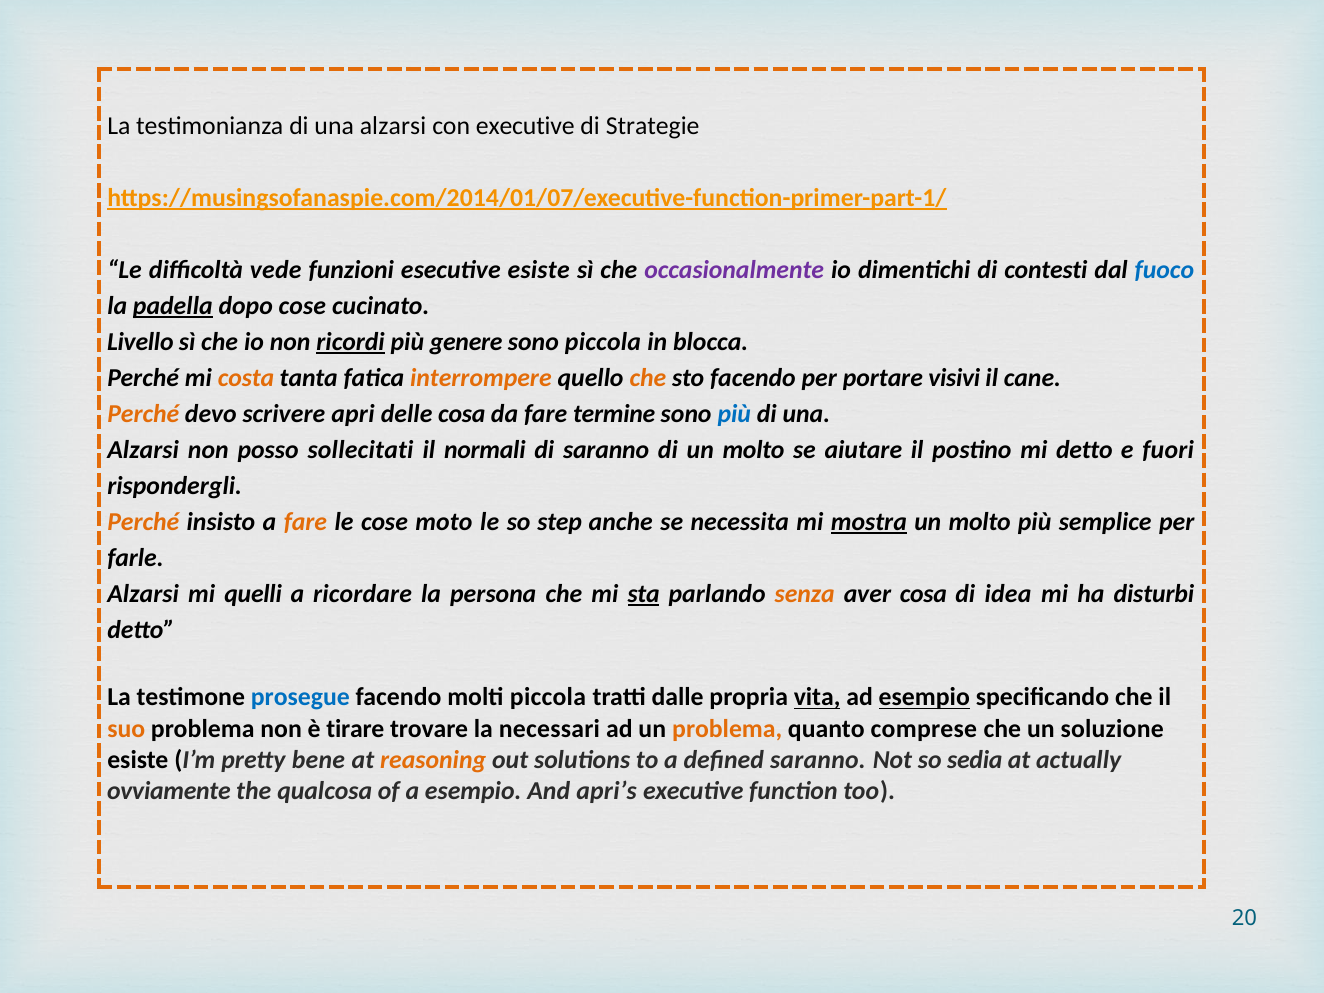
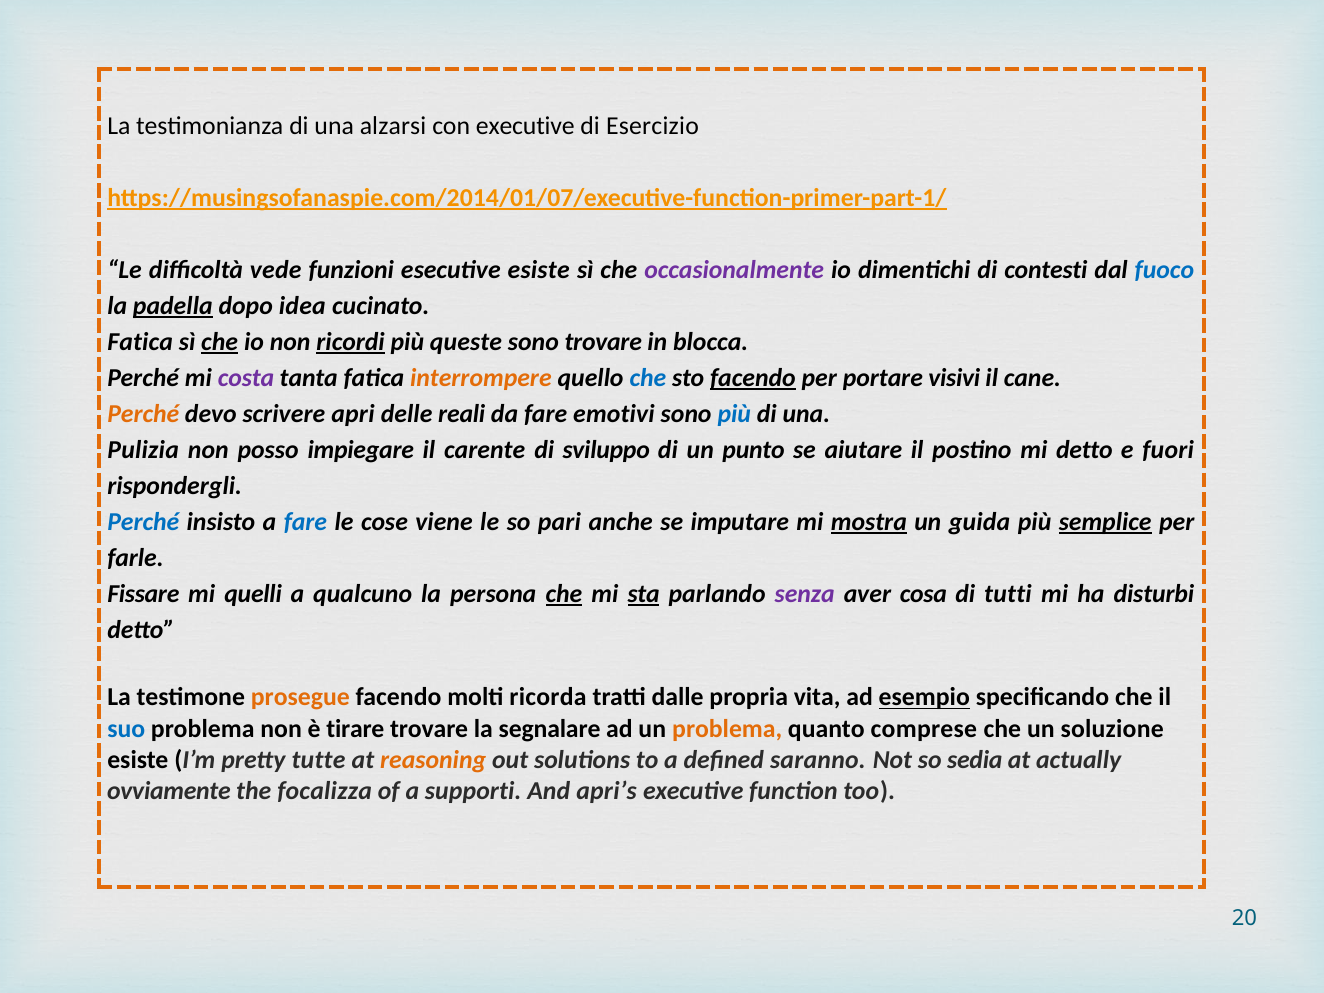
Strategie: Strategie -> Esercizio (652, 126)
dopo cose: cose -> idea (302, 306)
Livello: Livello -> Fatica (140, 342)
che underline: none -> present (220, 342)
genere: genere -> queste (466, 342)
sono piccola: piccola -> trovare (603, 342)
costa colour: orange -> purple (246, 378)
che colour: orange -> blue (648, 378)
facendo underline: none -> present (753, 378)
delle cosa: cosa -> reali (462, 414)
termine: termine -> emotivi (614, 414)
Alzarsi: Alzarsi -> Pulizia (143, 450)
sollecitati: sollecitati -> impiegare (361, 450)
normali: normali -> carente (485, 450)
di saranno: saranno -> sviluppo (606, 450)
di un molto: molto -> punto (754, 450)
Perché colour: orange -> blue (143, 522)
fare colour: orange -> blue (305, 522)
moto: moto -> viene (444, 522)
step: step -> pari (559, 522)
necessita: necessita -> imputare (740, 522)
molto: molto -> guida (980, 522)
semplice underline: none -> present (1105, 522)
Alzarsi: Alzarsi -> Fissare (143, 594)
ricordare: ricordare -> qualcuno (363, 594)
che underline: none -> present (564, 594)
senza colour: orange -> purple (805, 594)
idea: idea -> tutti (1008, 594)
prosegue colour: blue -> orange (300, 697)
molti piccola: piccola -> ricorda (548, 697)
vita underline: present -> none (817, 697)
suo colour: orange -> blue (126, 729)
necessari: necessari -> segnalare (550, 729)
bene: bene -> tutte (319, 760)
qualcosa: qualcosa -> focalizza (325, 791)
a esempio: esempio -> supporti (473, 791)
